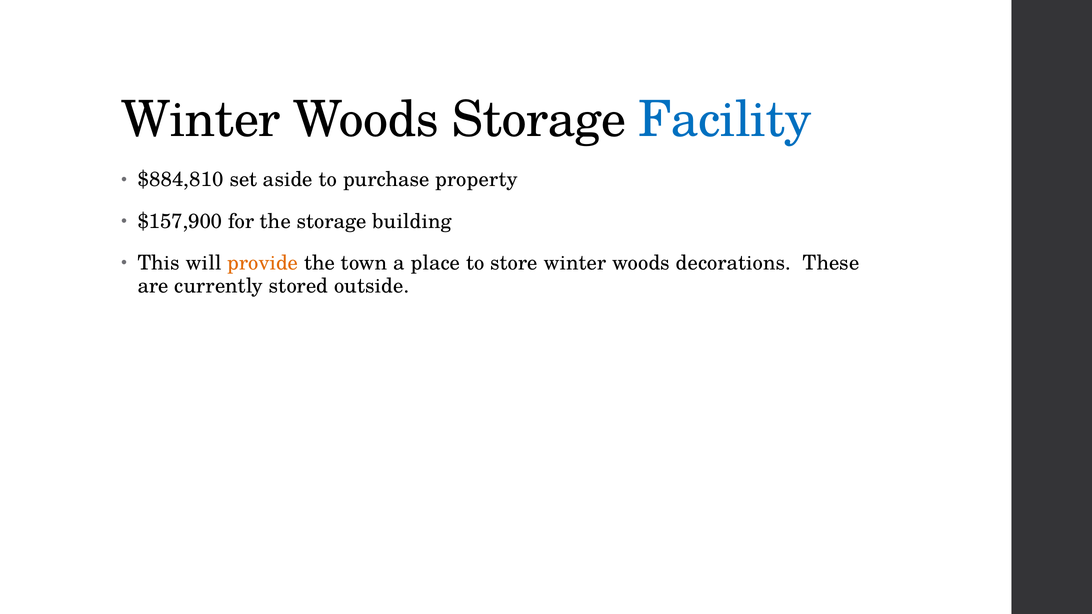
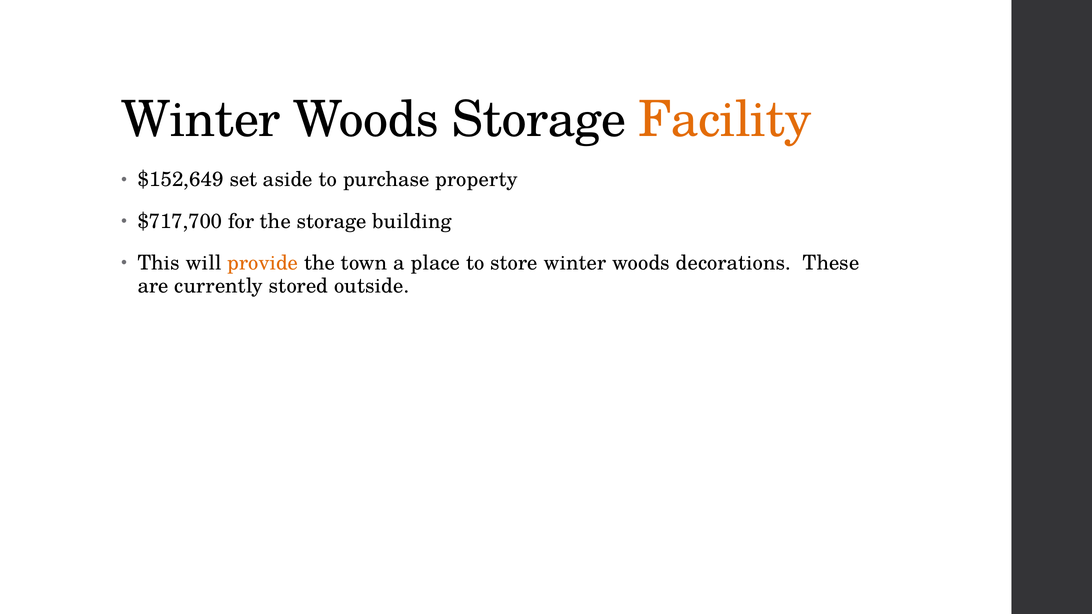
Facility colour: blue -> orange (725, 120)
$884,810: $884,810 -> $152,649 (181, 180)
$157,900: $157,900 -> $717,700 (180, 221)
